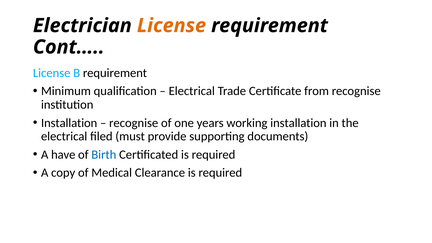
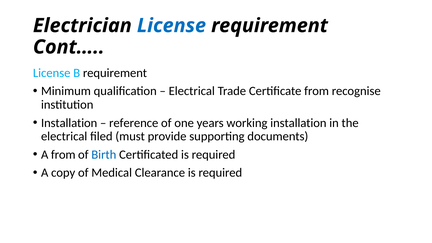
License colour: orange -> blue (171, 26)
recognise: recognise -> reference (134, 123)
A have: have -> from (63, 155)
